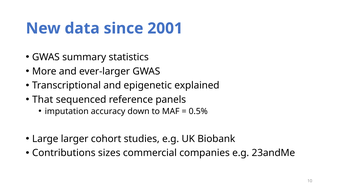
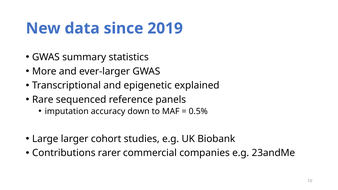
2001: 2001 -> 2019 (165, 28)
That: That -> Rare (43, 100)
sizes: sizes -> rarer (109, 153)
